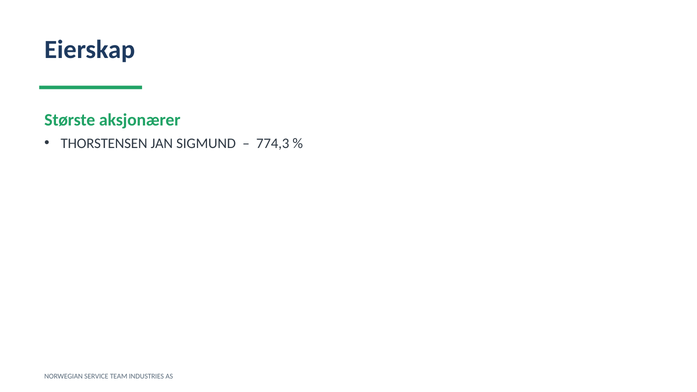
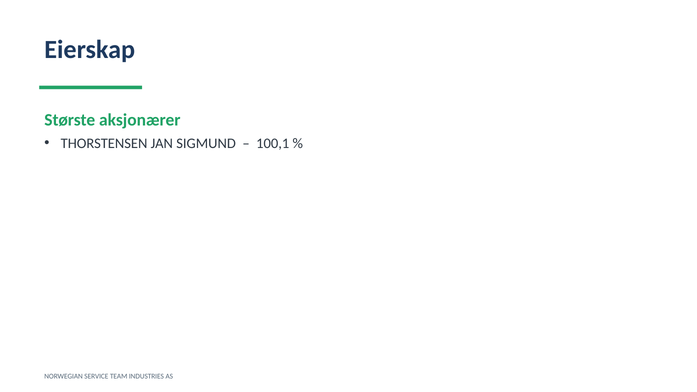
774,3: 774,3 -> 100,1 (273, 143)
